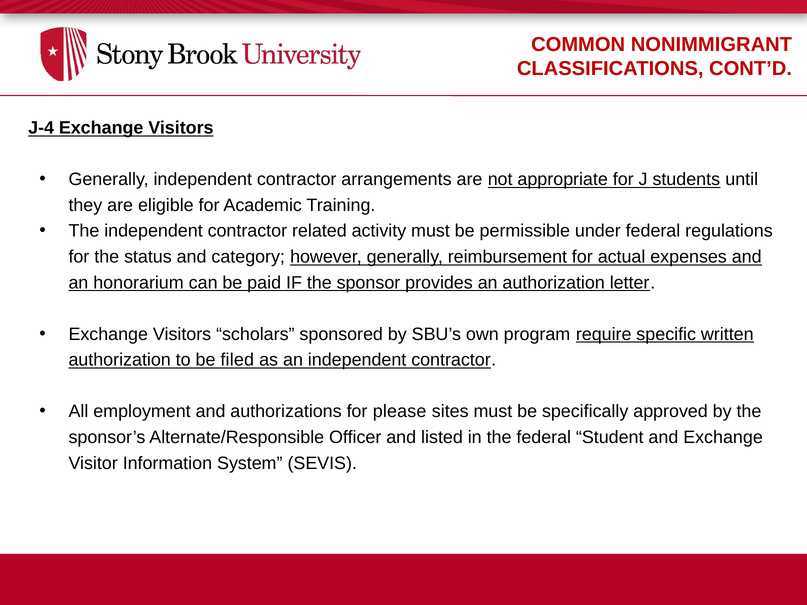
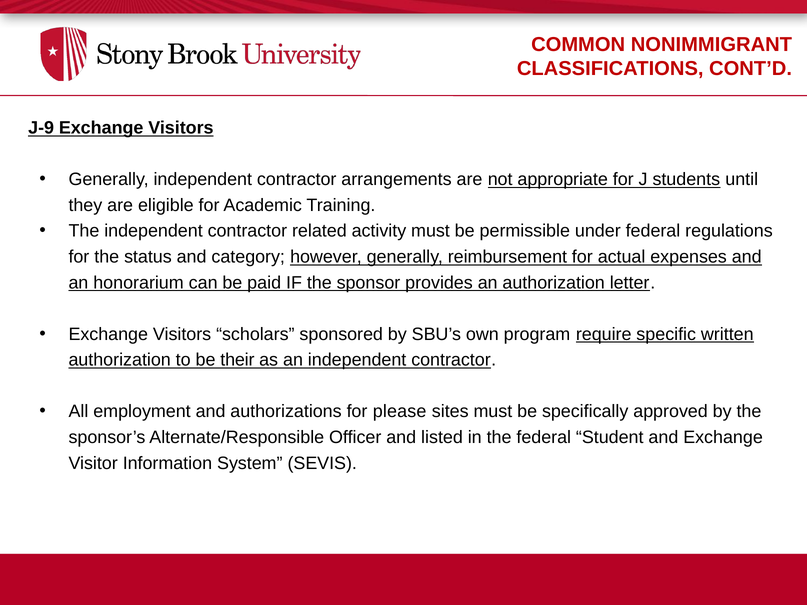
J-4: J-4 -> J-9 (41, 128)
filed: filed -> their (237, 360)
